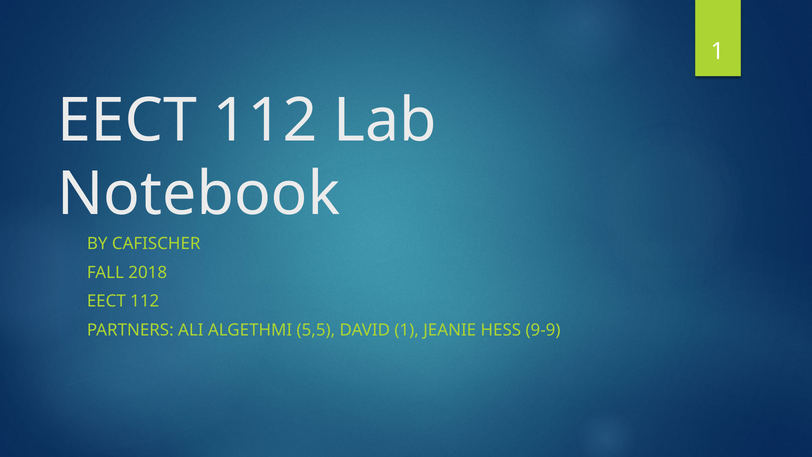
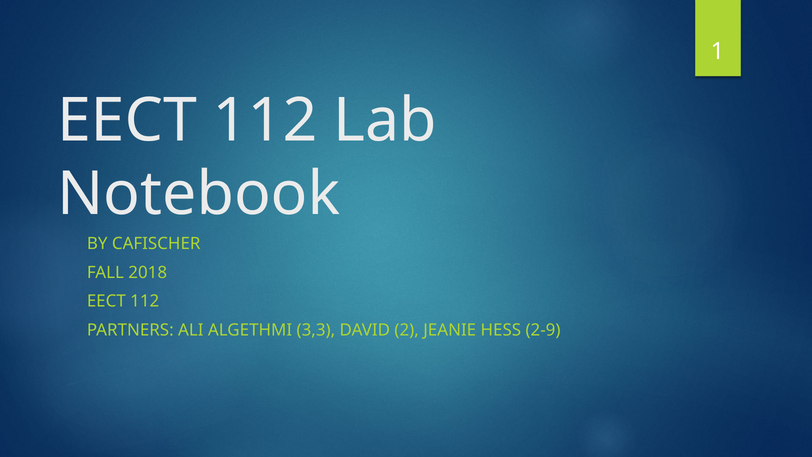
5,5: 5,5 -> 3,3 (316, 330)
DAVID 1: 1 -> 2 (407, 330)
9-9: 9-9 -> 2-9 (543, 330)
